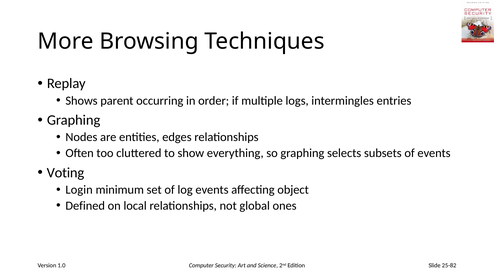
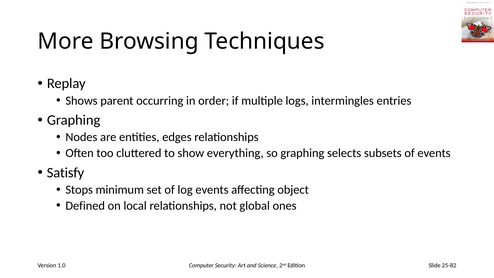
Voting: Voting -> Satisfy (65, 173)
Login: Login -> Stops (79, 190)
